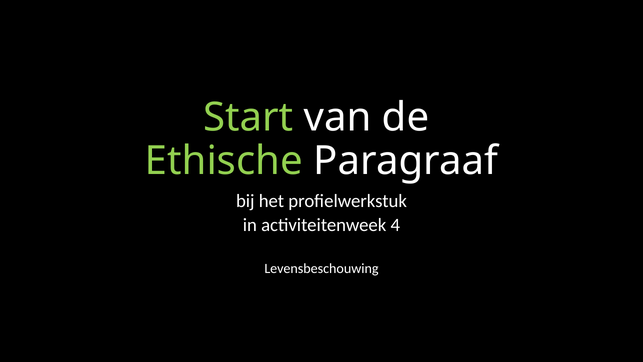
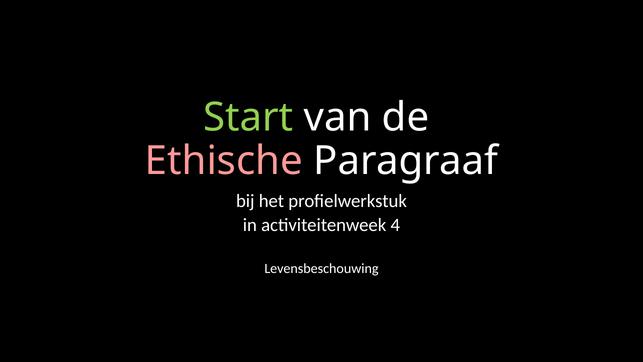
Ethische colour: light green -> pink (224, 161)
